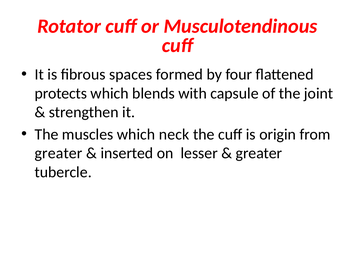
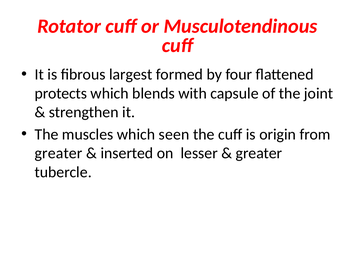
spaces: spaces -> largest (131, 74)
neck: neck -> seen (174, 134)
